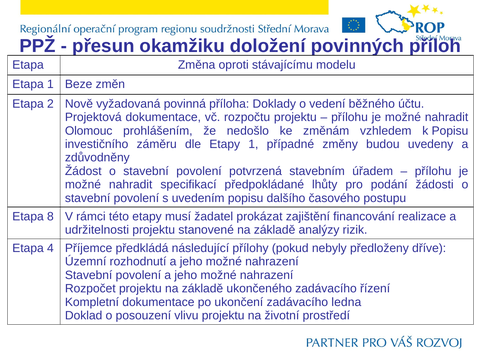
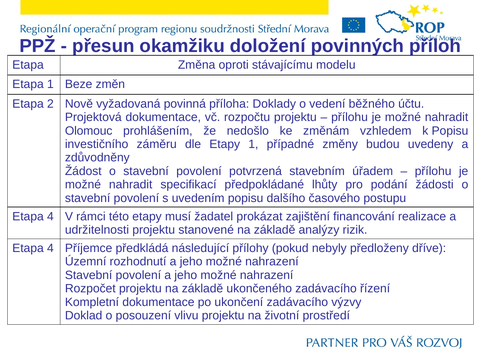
8: 8 -> 4 (50, 216)
ledna: ledna -> výzvy (346, 302)
